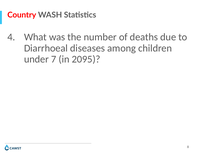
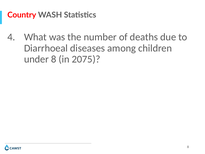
under 7: 7 -> 8 (54, 59)
2095: 2095 -> 2075 (86, 59)
